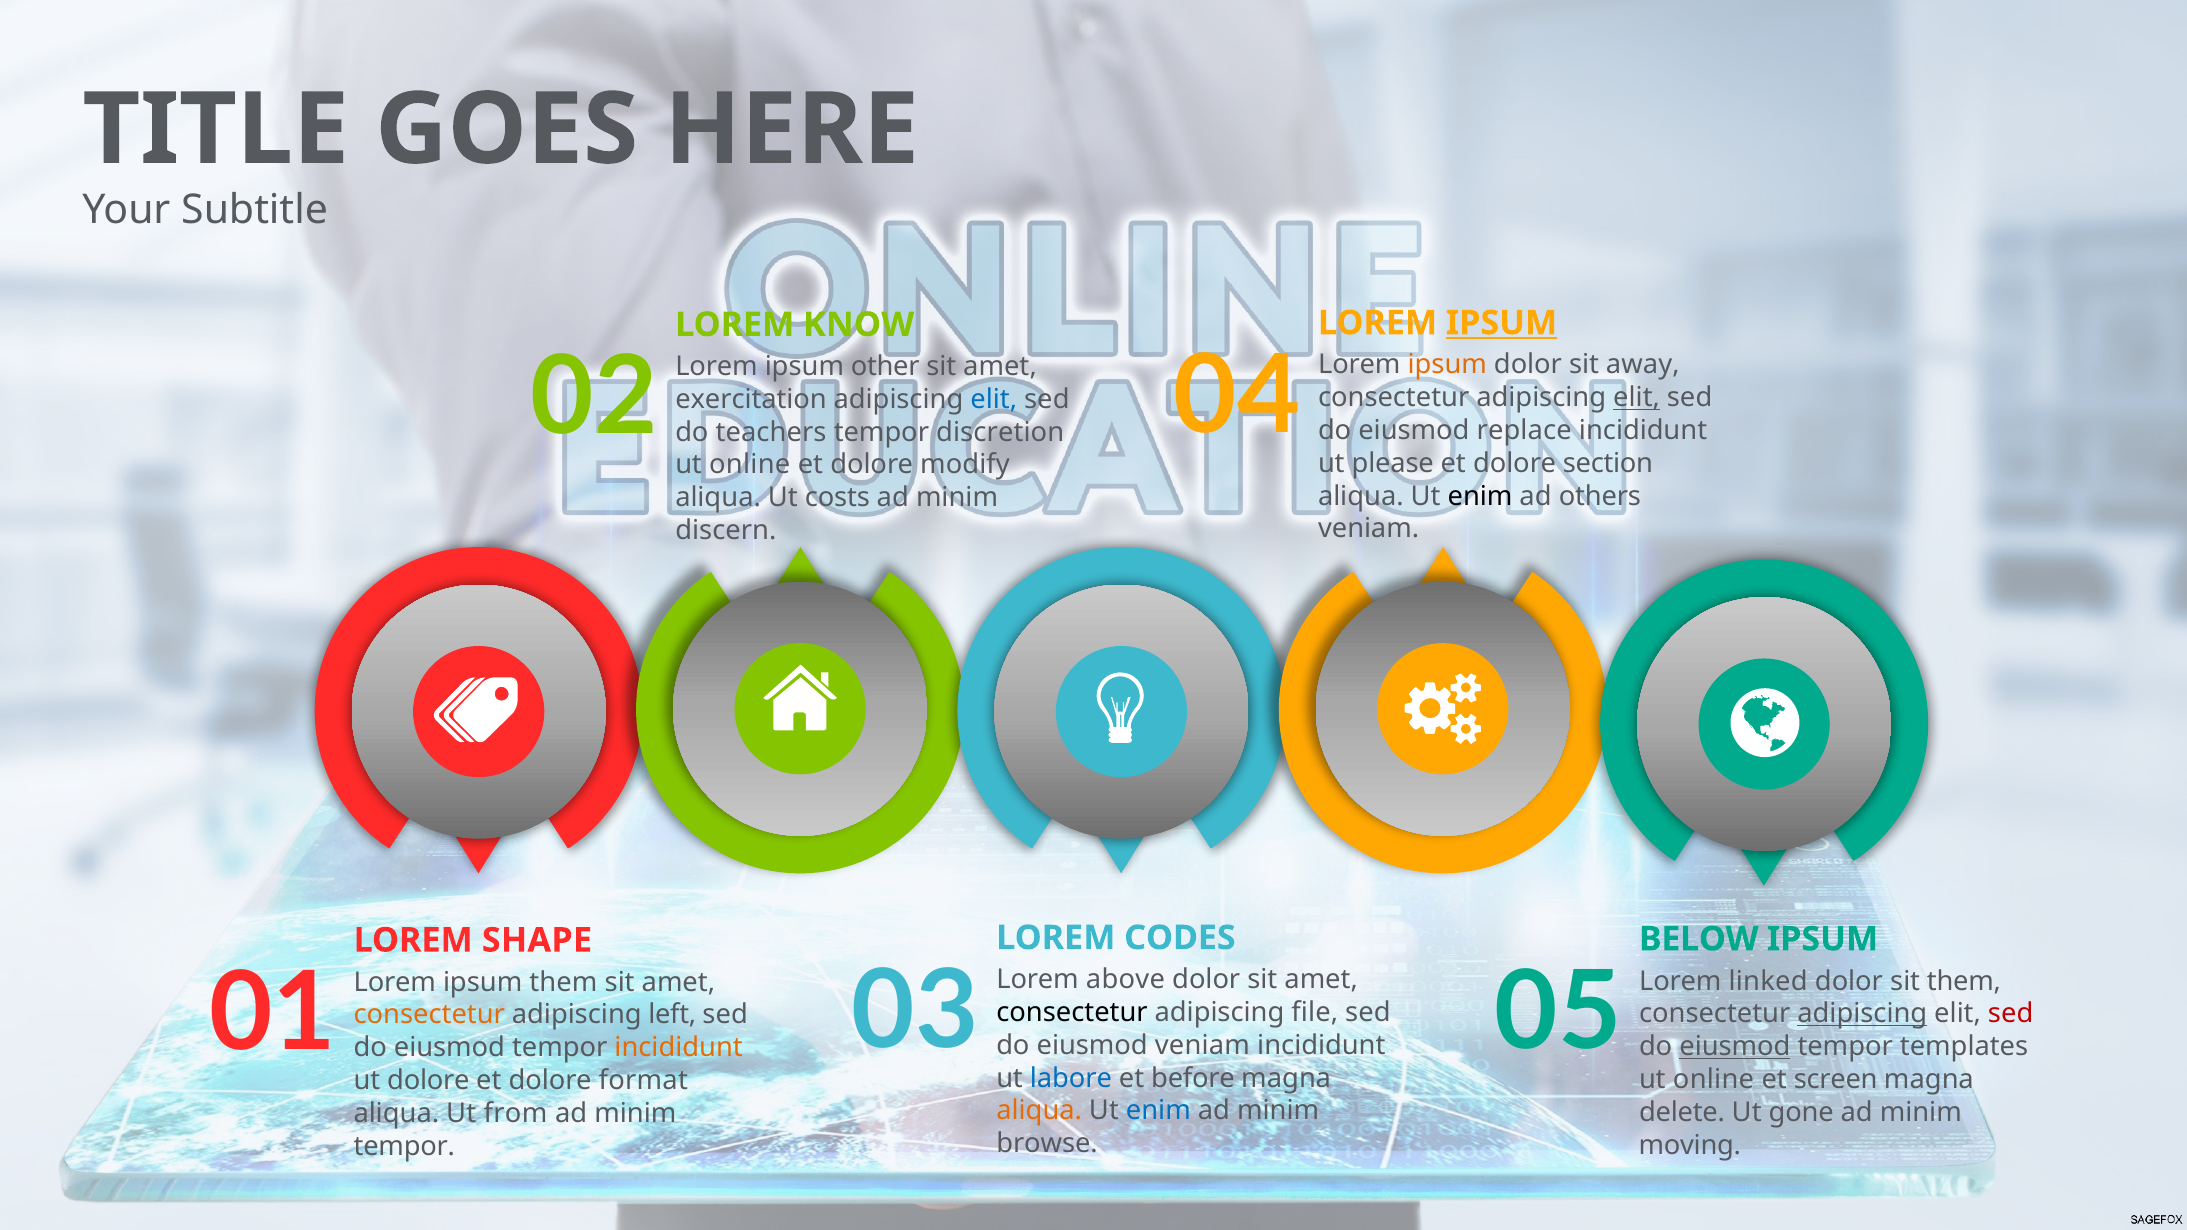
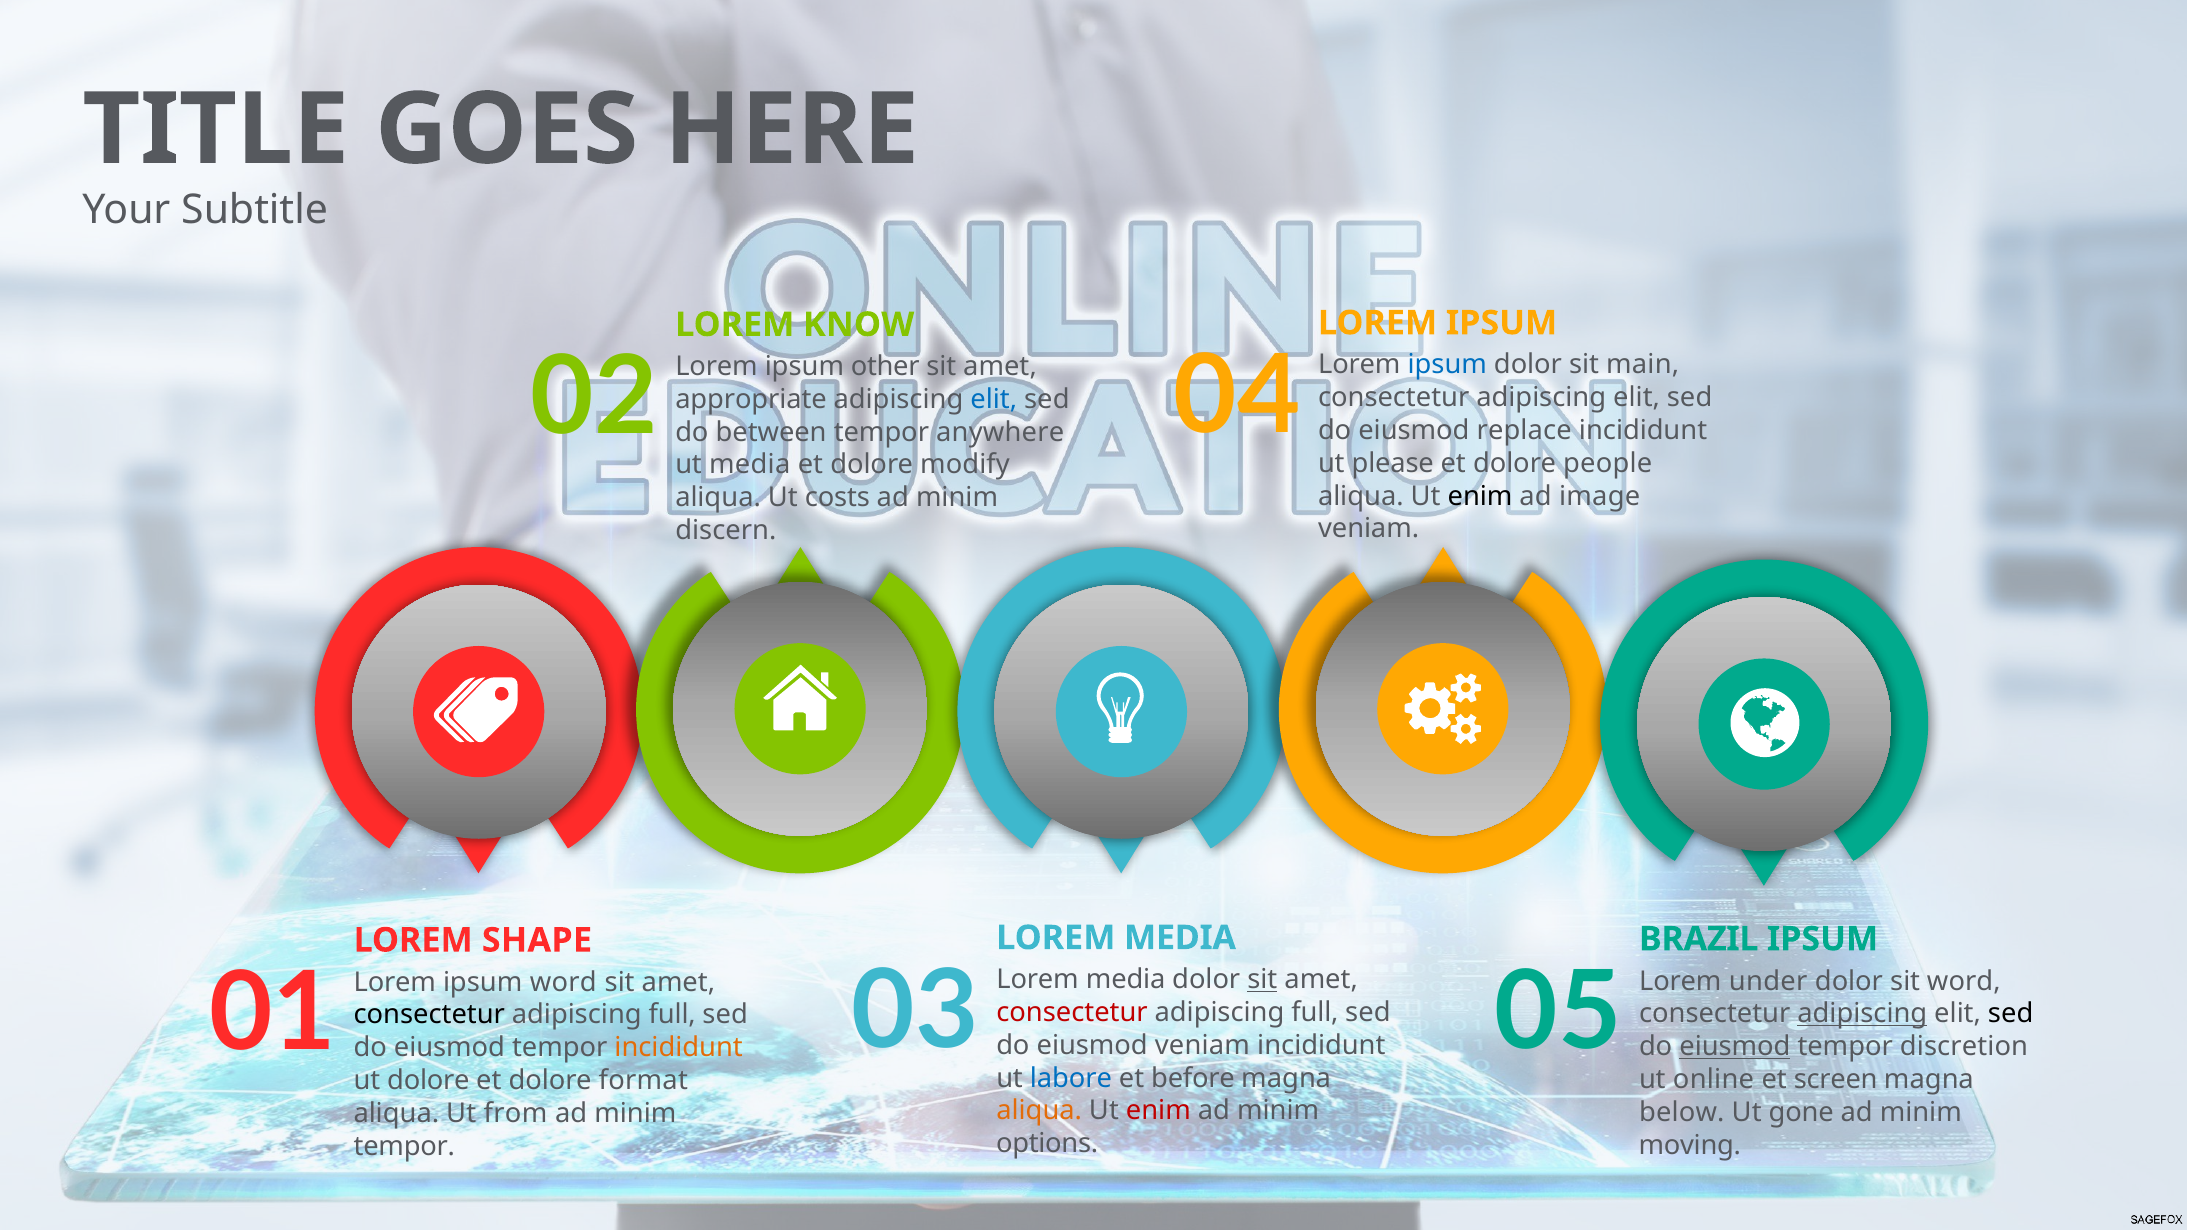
IPSUM underline: present -> none (1502, 323)
ipsum colour: orange -> blue (1447, 365)
away: away -> main (1643, 365)
elit underline: present -> none (1637, 398)
exercitation: exercitation -> appropriate (751, 399)
teachers: teachers -> between (771, 432)
discretion: discretion -> anywhere (1000, 432)
section: section -> people (1608, 463)
online: online -> media (750, 465)
others: others -> image (1600, 496)
CODES: CODES -> MEDIA (1180, 938)
BELOW: BELOW -> BRAZIL (1699, 939)
above: above -> media (1126, 980)
sit underline: none -> present (1262, 980)
linked: linked -> under (1768, 981)
sit them: them -> word (1964, 981)
ipsum them: them -> word (563, 982)
consectetur colour: black -> red (1072, 1013)
file: file -> full (1315, 1013)
sed colour: red -> black (2011, 1014)
consectetur colour: orange -> black (429, 1015)
left: left -> full (672, 1015)
templates: templates -> discretion (1964, 1047)
enim colour: blue -> red (1158, 1111)
delete: delete -> below (1682, 1112)
browse: browse -> options (1047, 1144)
